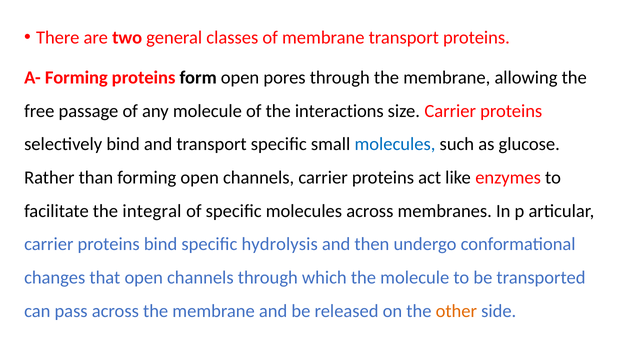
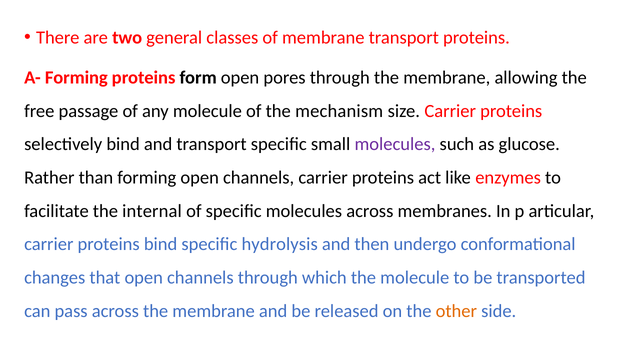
interactions: interactions -> mechanism (339, 111)
molecules colour: blue -> purple (395, 144)
integral: integral -> internal (152, 211)
